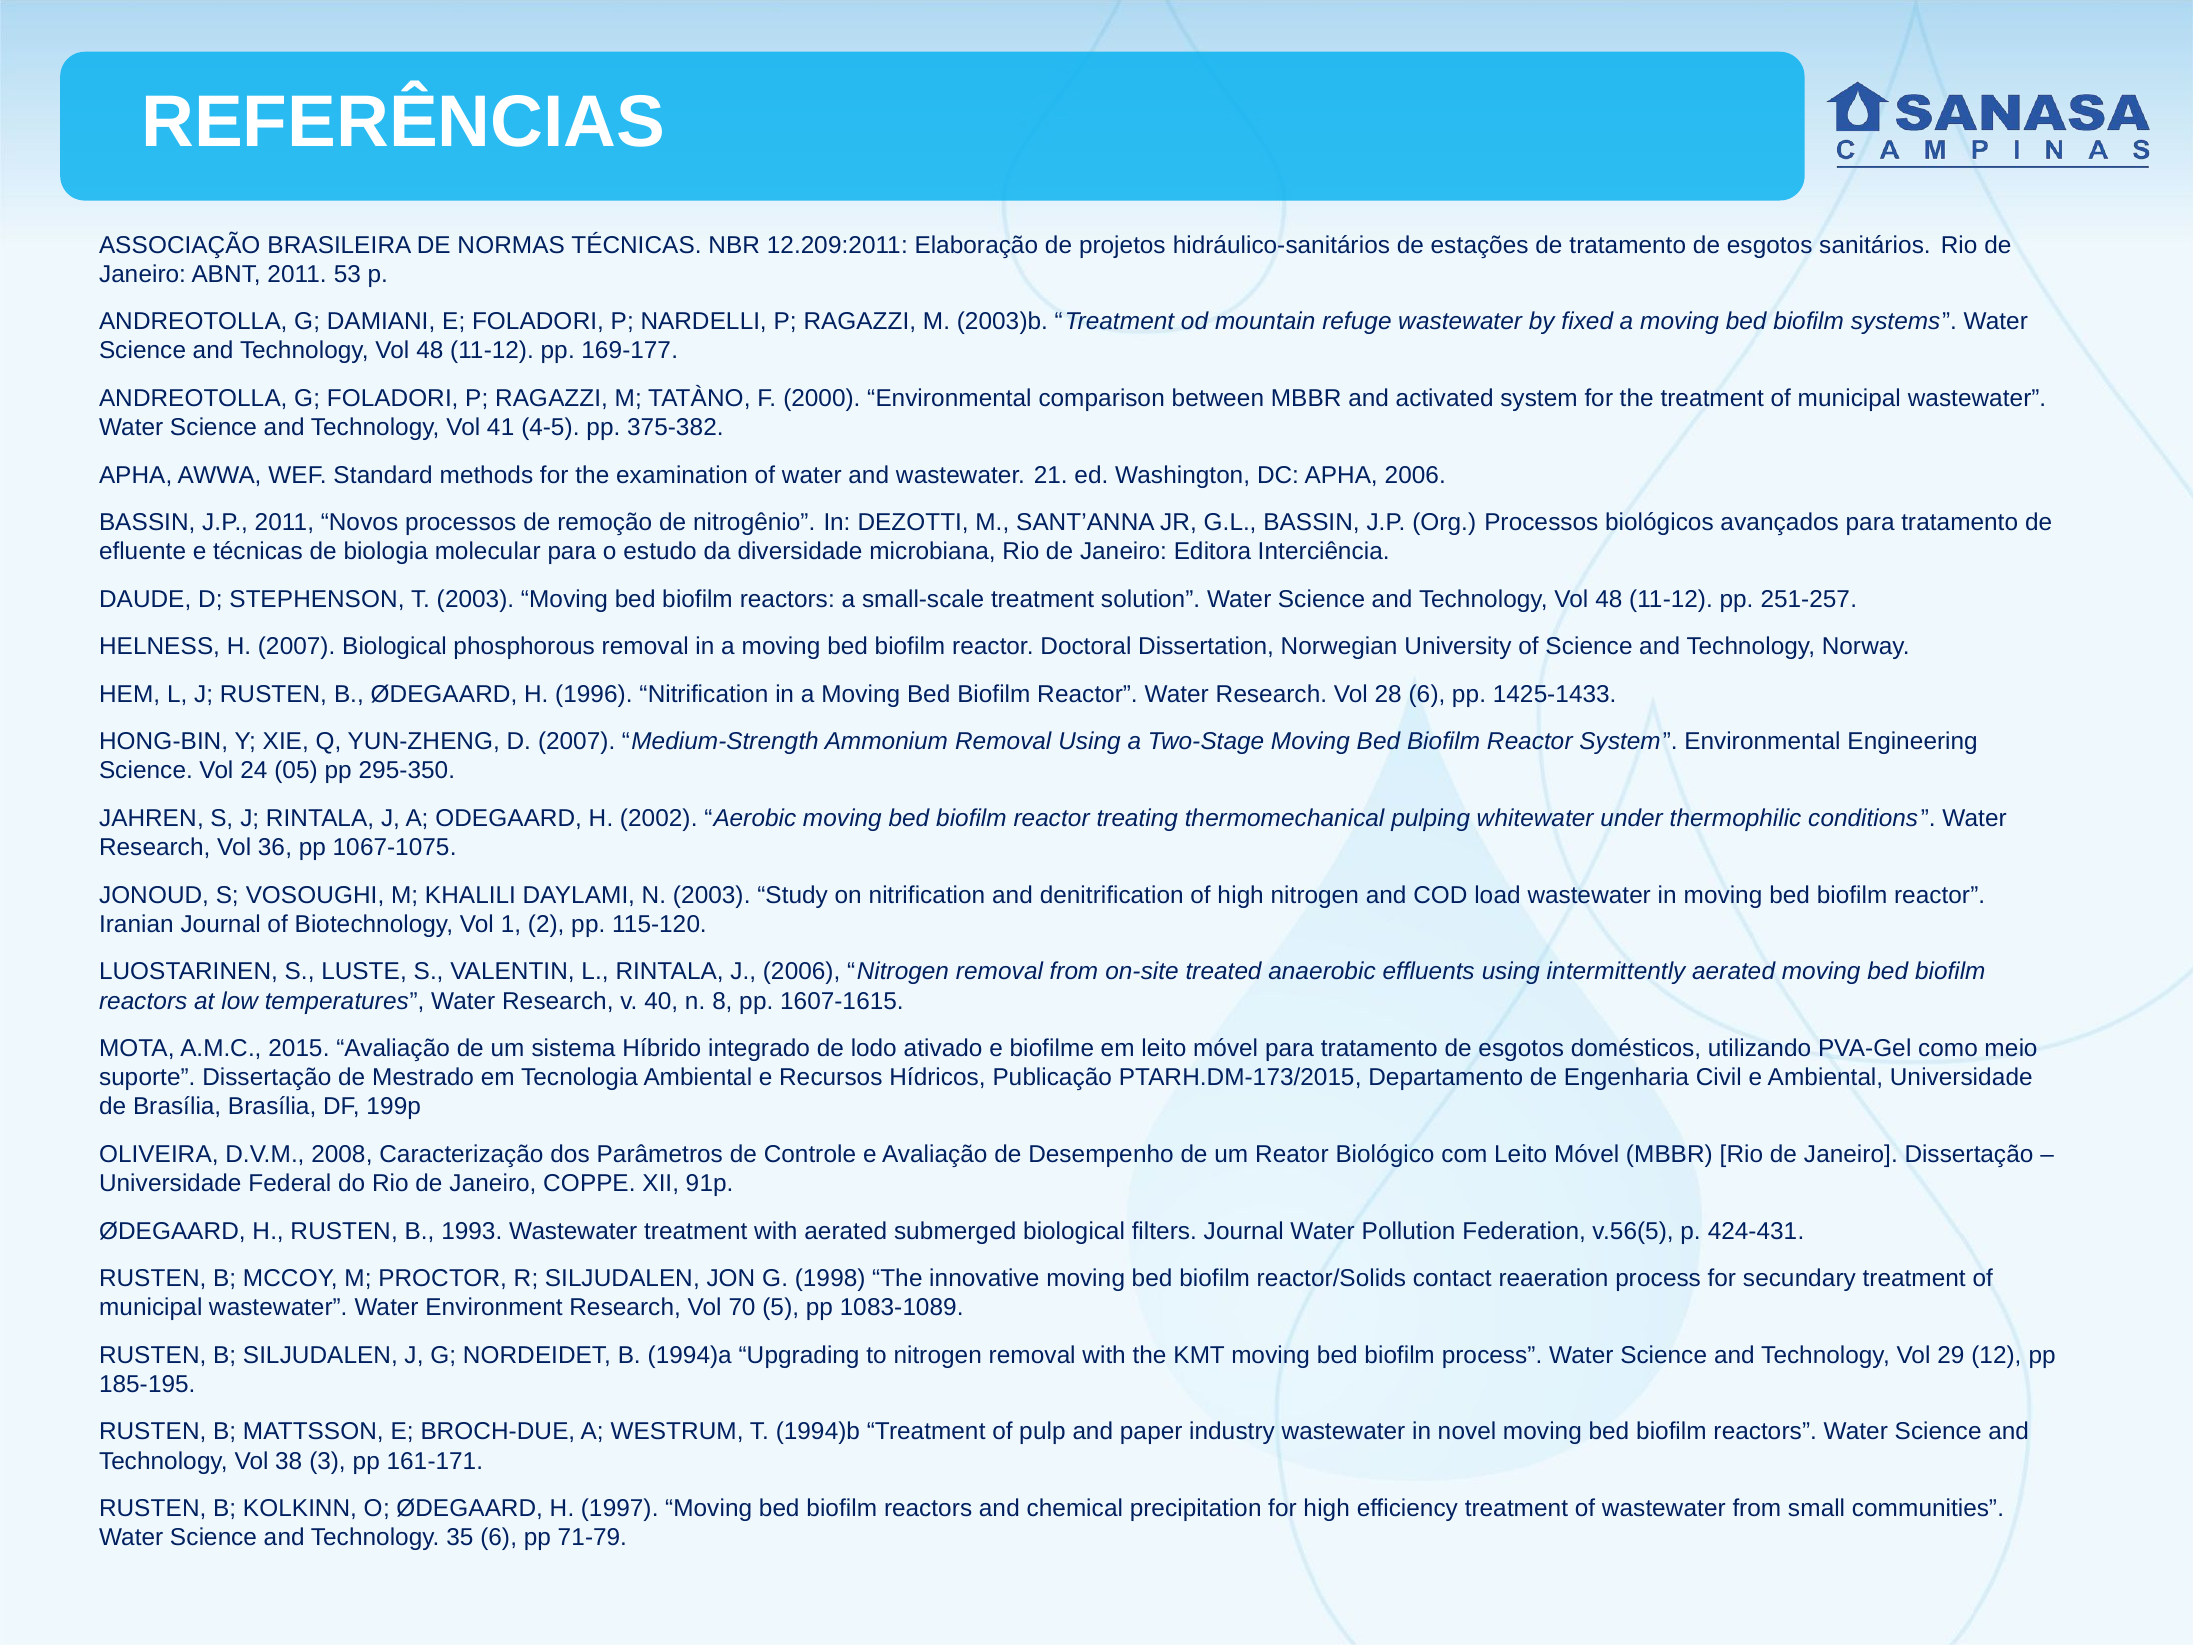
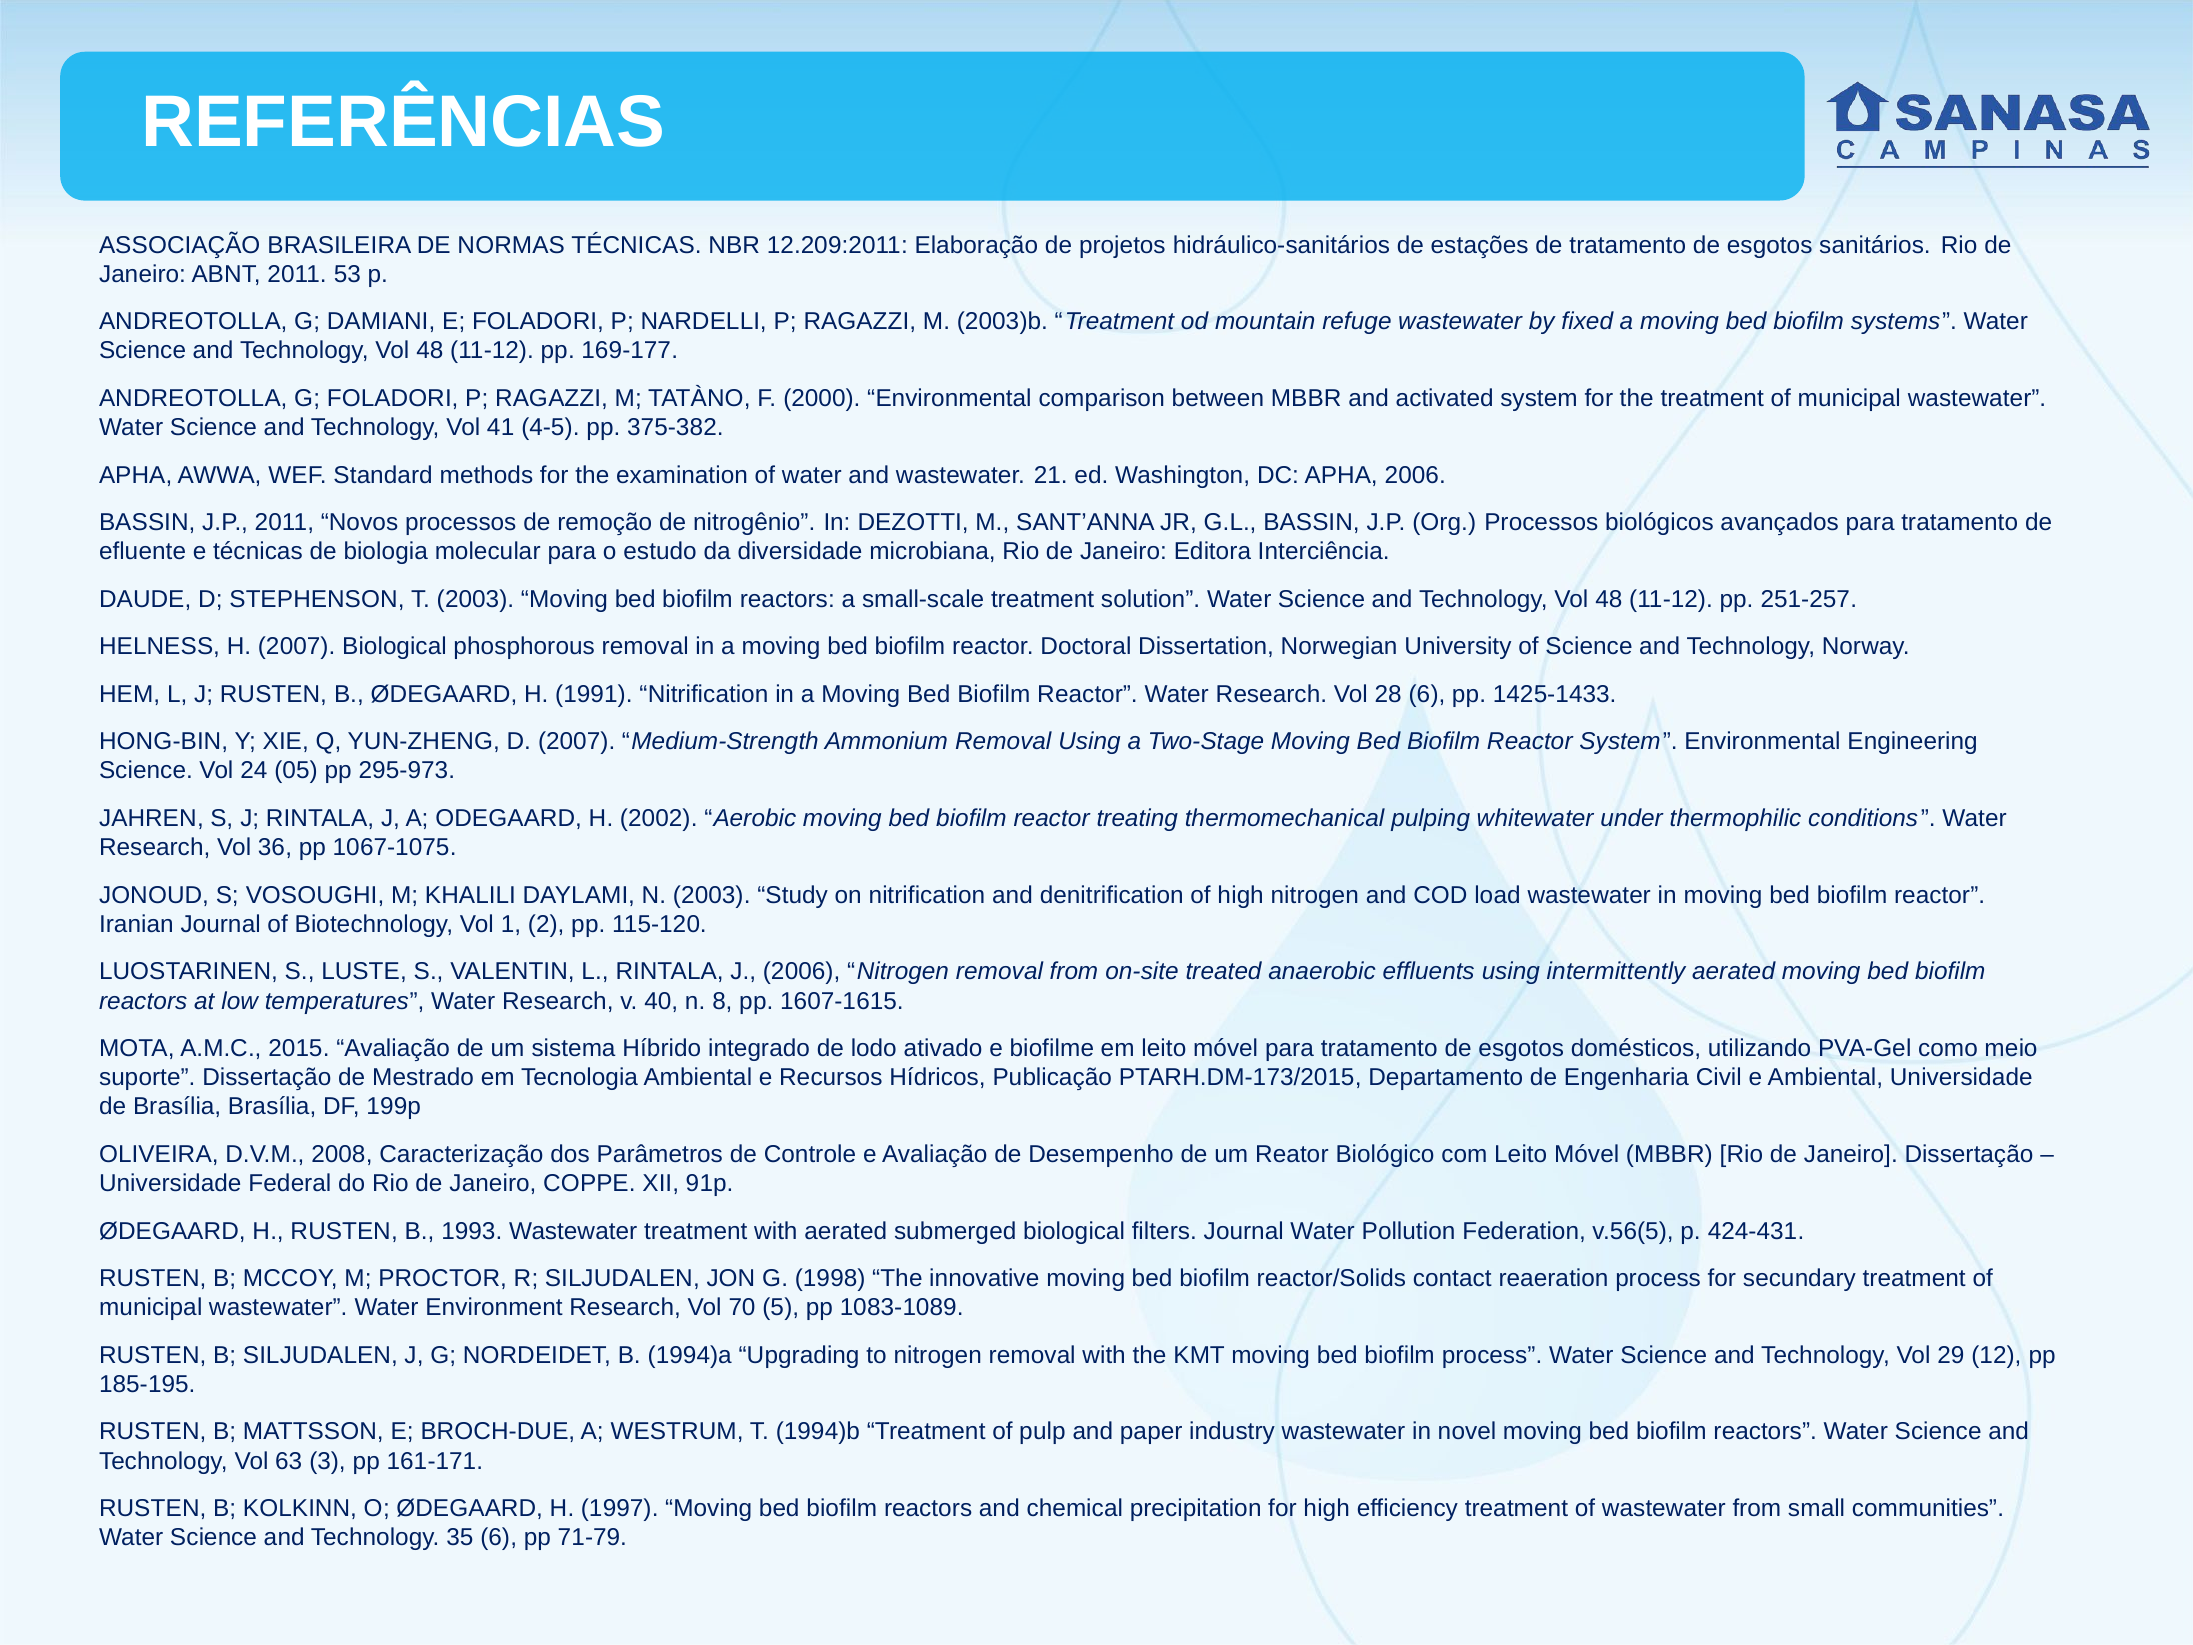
1996: 1996 -> 1991 (594, 694)
295-350: 295-350 -> 295-973 (407, 771)
38: 38 -> 63 (289, 1461)
